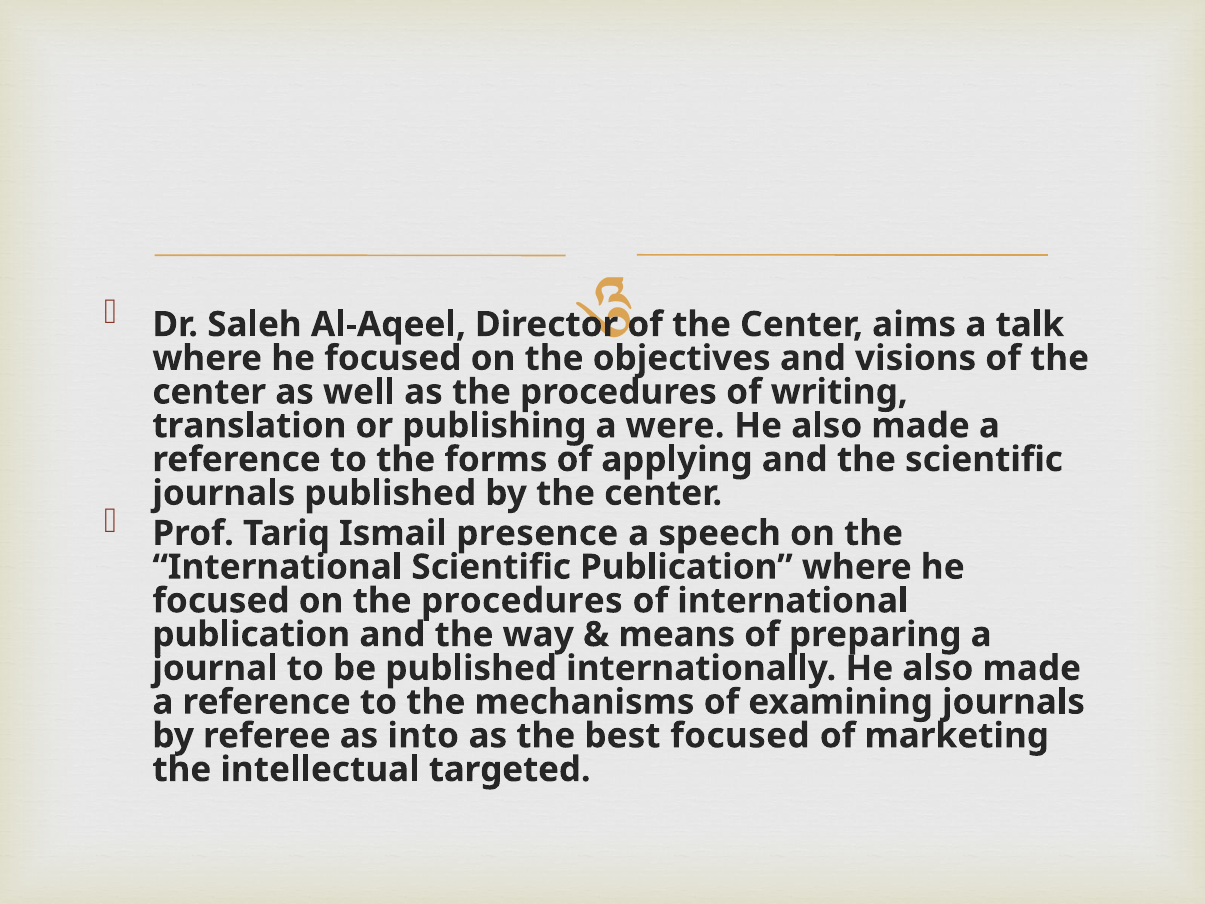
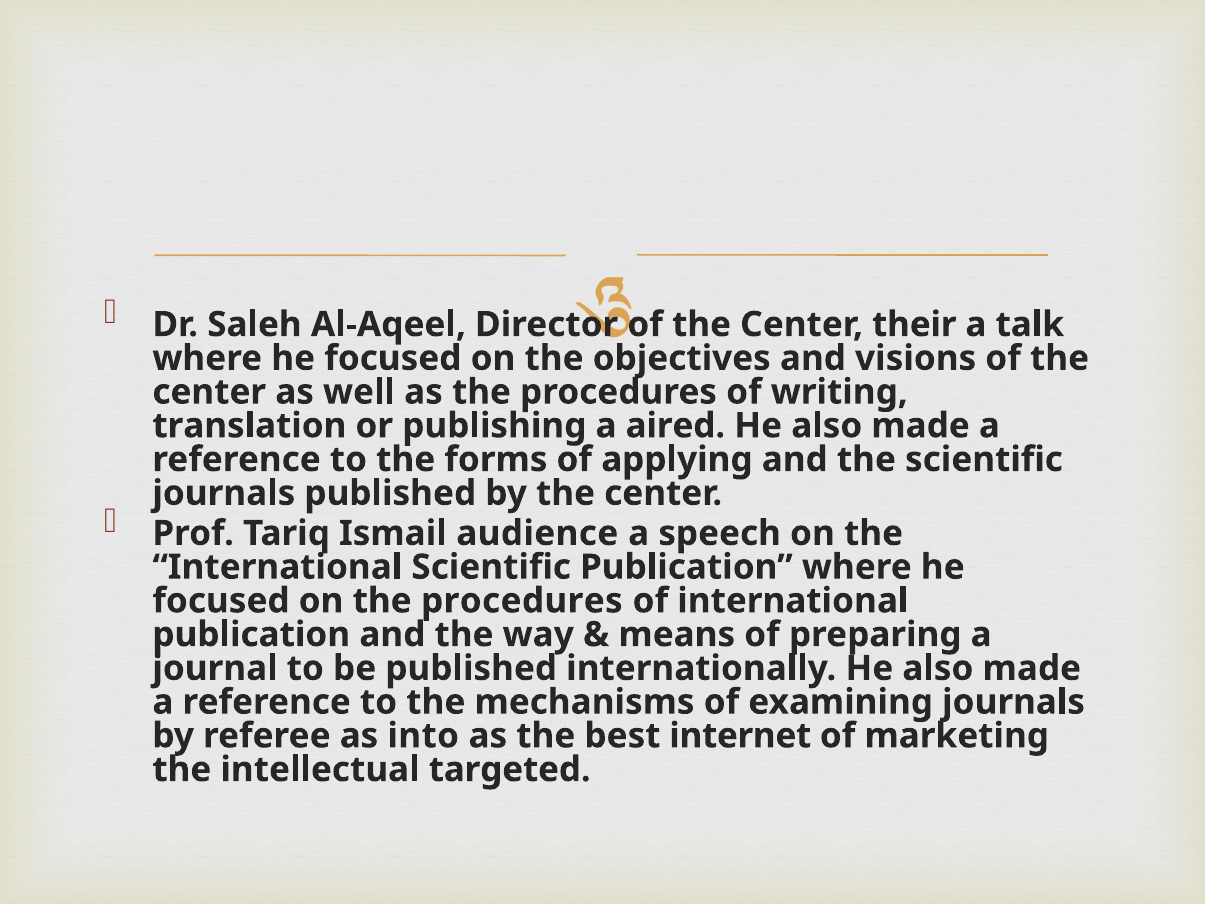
aims: aims -> their (914, 324)
were: were -> aired (675, 426)
presence: presence -> audience (537, 533)
best focused: focused -> internet (740, 736)
